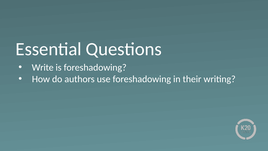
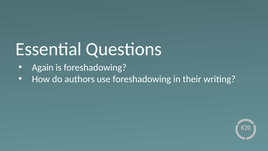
Write: Write -> Again (43, 67)
